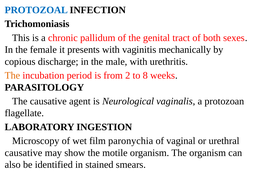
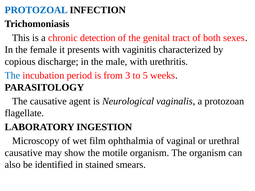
pallidum: pallidum -> detection (98, 38)
mechanically: mechanically -> characterized (185, 50)
The colour: orange -> blue (12, 76)
2: 2 -> 3 (128, 76)
8: 8 -> 5 (145, 76)
paronychia: paronychia -> ophthalmia (131, 141)
